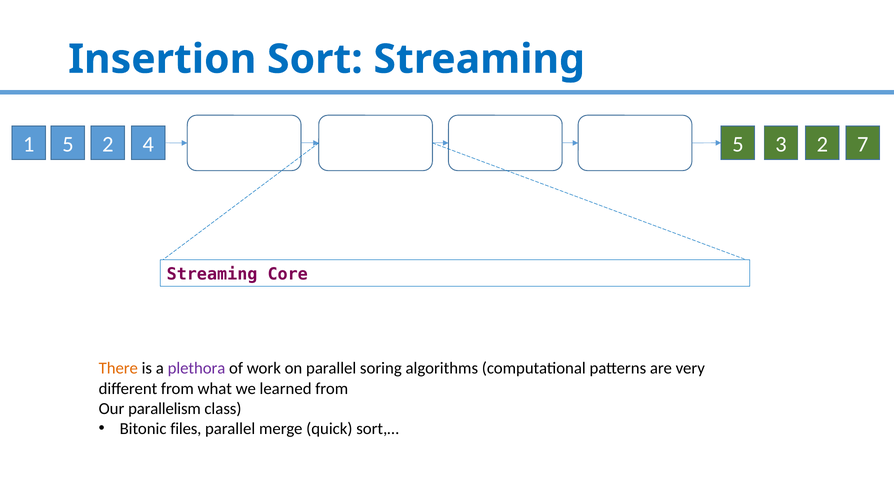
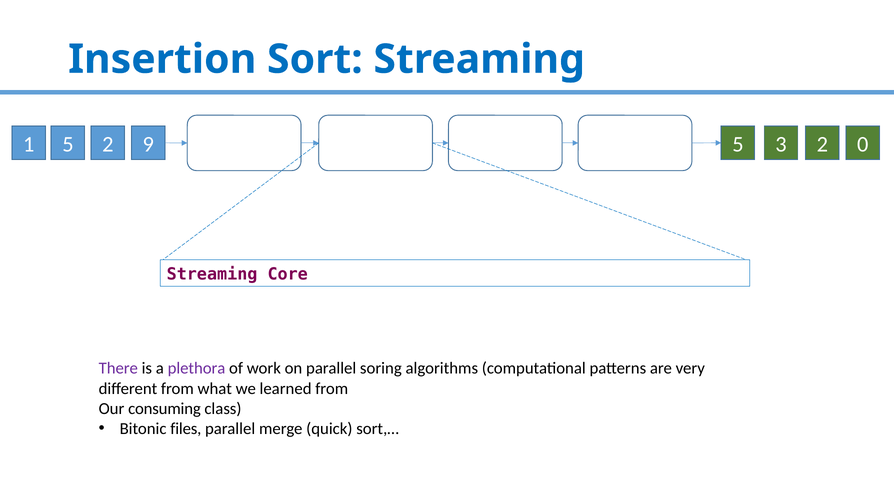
4: 4 -> 9 (148, 144)
7: 7 -> 0 (863, 144)
There colour: orange -> purple (118, 368)
parallelism: parallelism -> consuming (164, 409)
